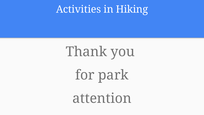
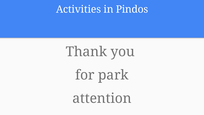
Hiking: Hiking -> Pindos (132, 9)
